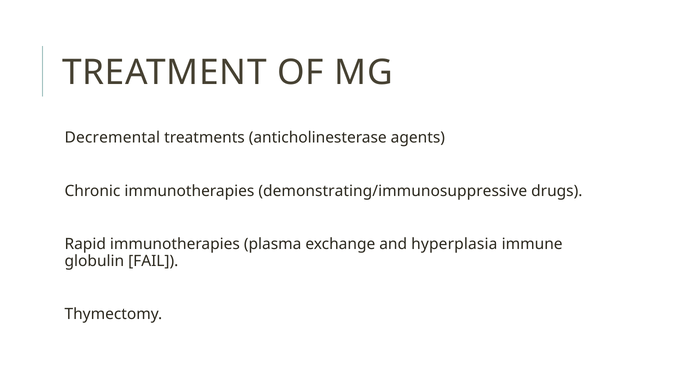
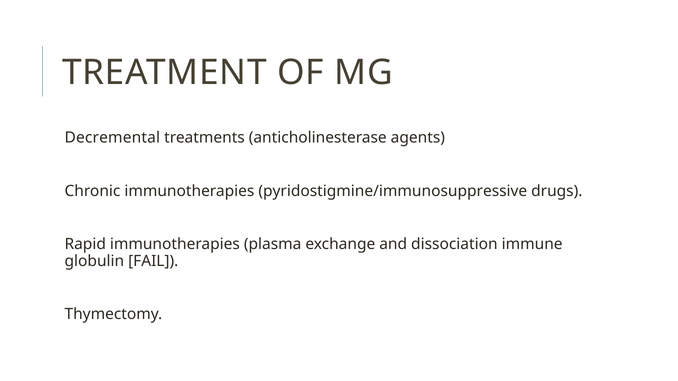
demonstrating/immunosuppressive: demonstrating/immunosuppressive -> pyridostigmine/immunosuppressive (393, 191)
hyperplasia: hyperplasia -> dissociation (454, 245)
